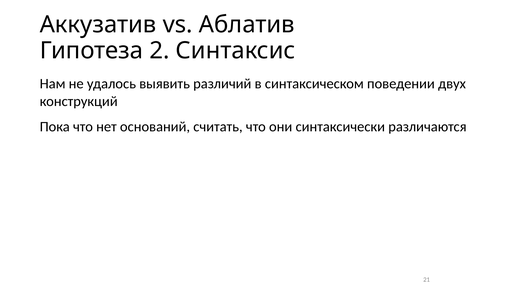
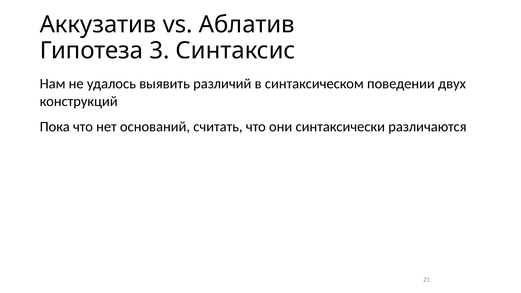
2: 2 -> 3 (159, 51)
